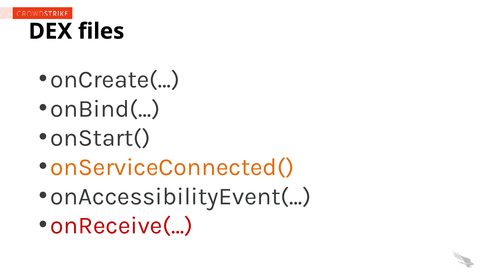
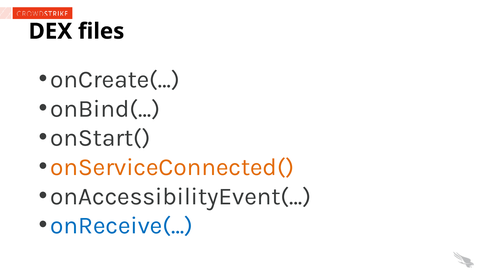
onReceive(… colour: red -> blue (122, 225)
